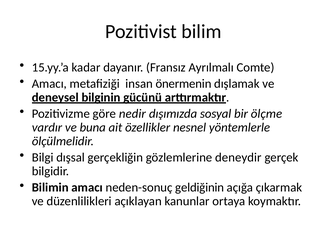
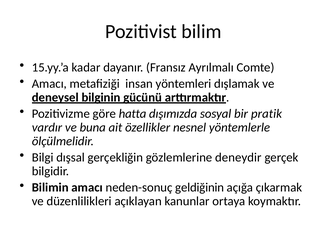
önermenin: önermenin -> yöntemleri (183, 84)
nedir: nedir -> hatta (133, 114)
ölçme: ölçme -> pratik (267, 114)
